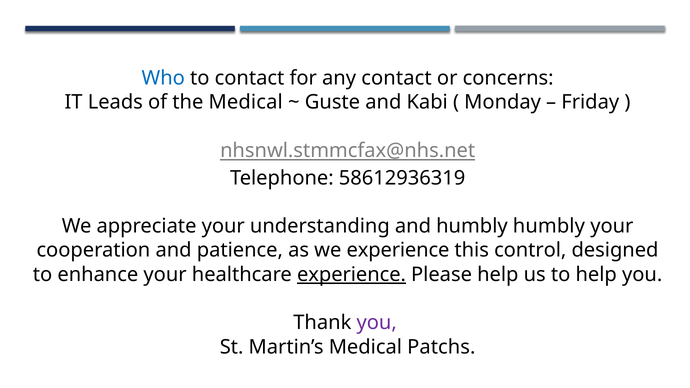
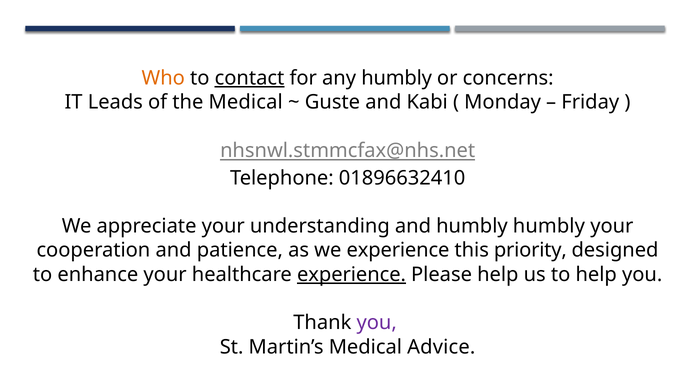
Who colour: blue -> orange (163, 78)
contact underline: none -> present (250, 78)
any contact: contact -> humbly (397, 78)
58612936319: 58612936319 -> 01896632410 (402, 178)
control: control -> priority (530, 250)
Patchs: Patchs -> Advice (441, 347)
